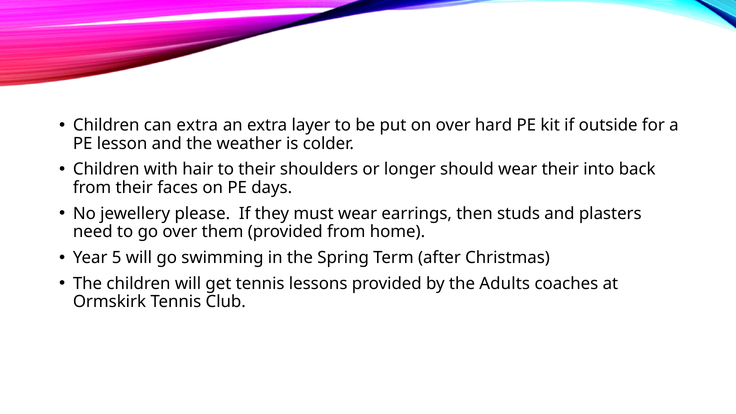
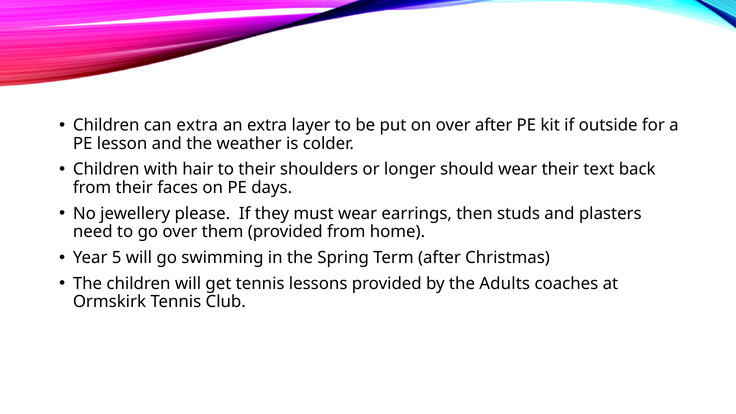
over hard: hard -> after (494, 125)
into: into -> text (599, 169)
